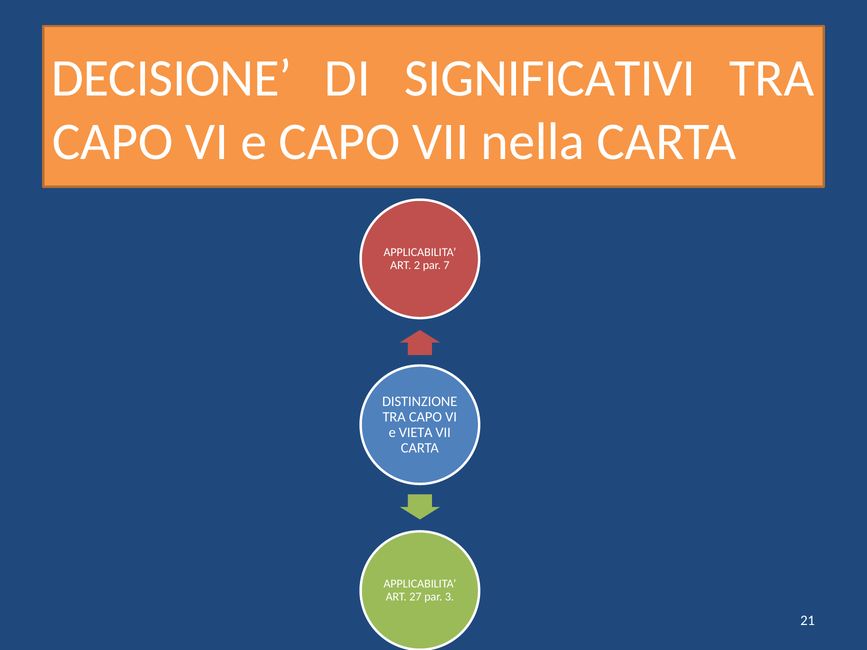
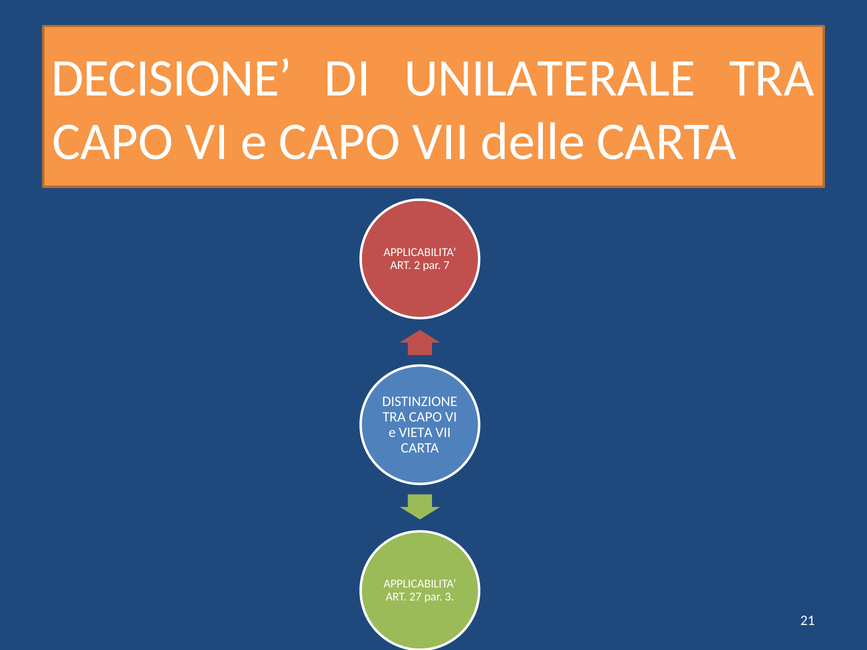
SIGNIFICATIVI: SIGNIFICATIVI -> UNILATERALE (550, 78)
nella: nella -> delle (533, 142)
